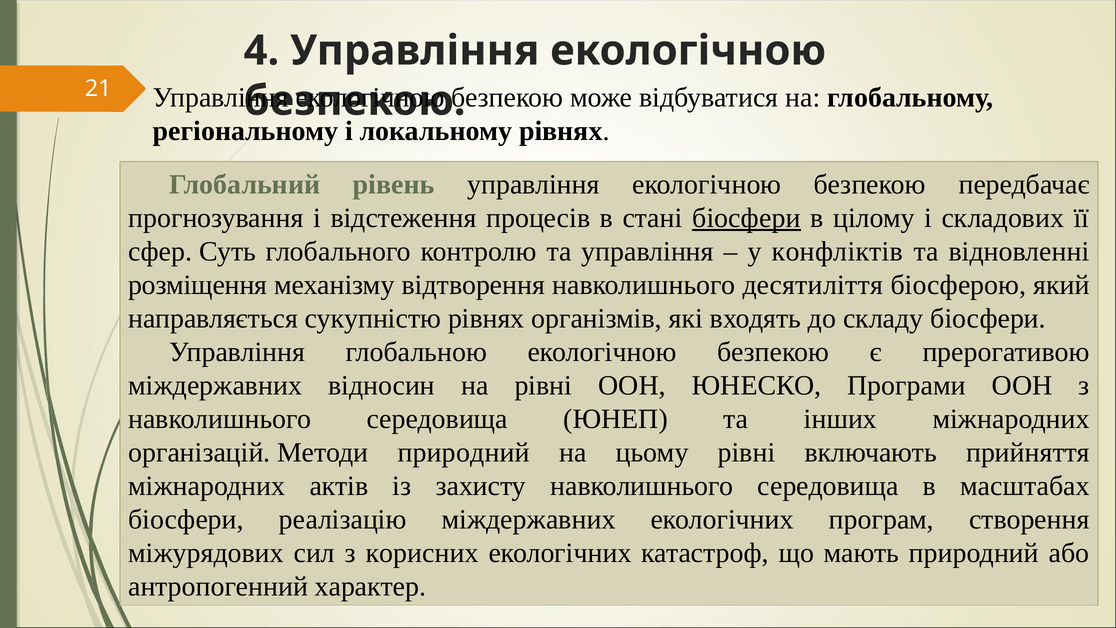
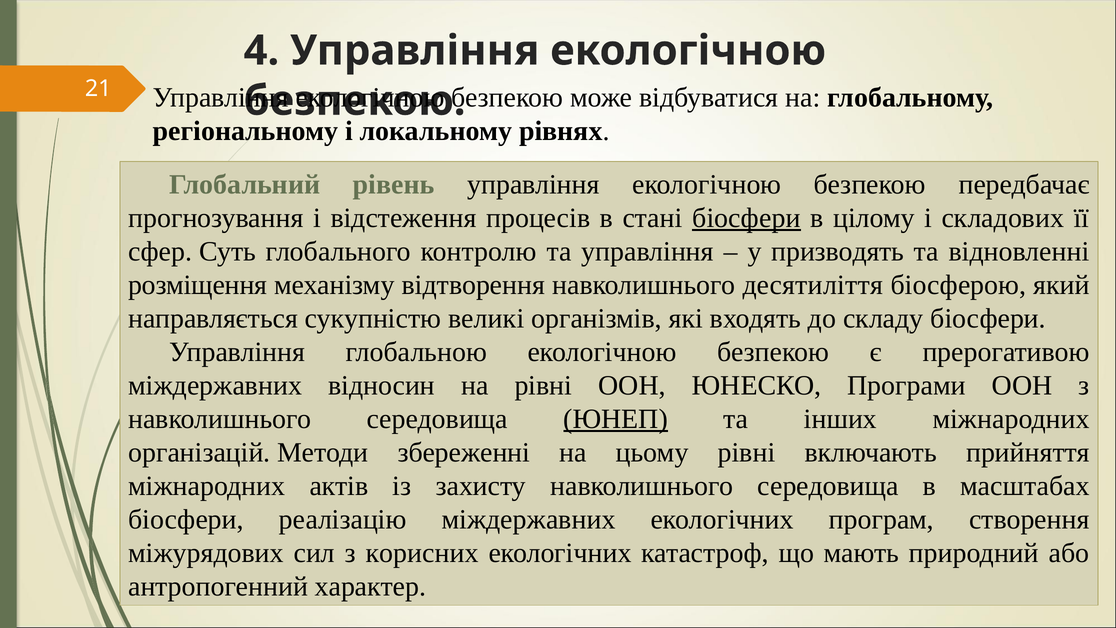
конфліктів: конфліктів -> призводять (838, 251)
сукупністю рівнях: рівнях -> великі (486, 318)
ЮНЕП underline: none -> present (616, 419)
Методи природний: природний -> збереженні (464, 452)
